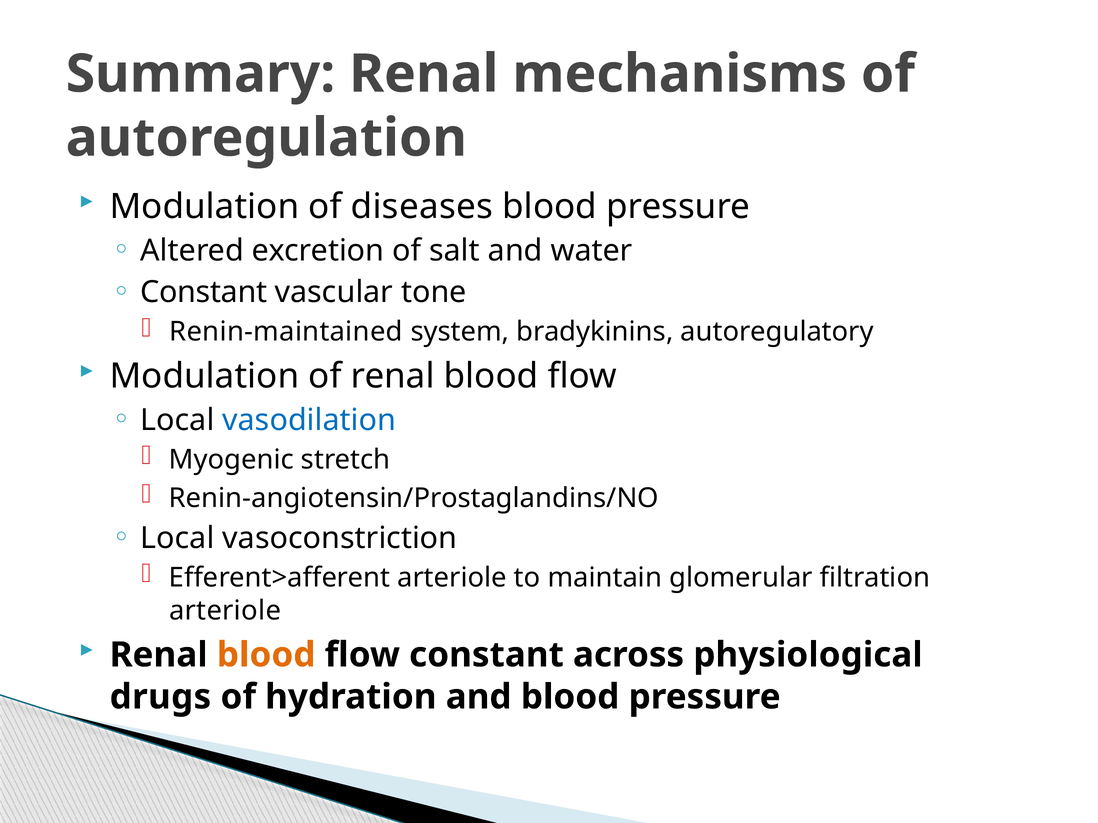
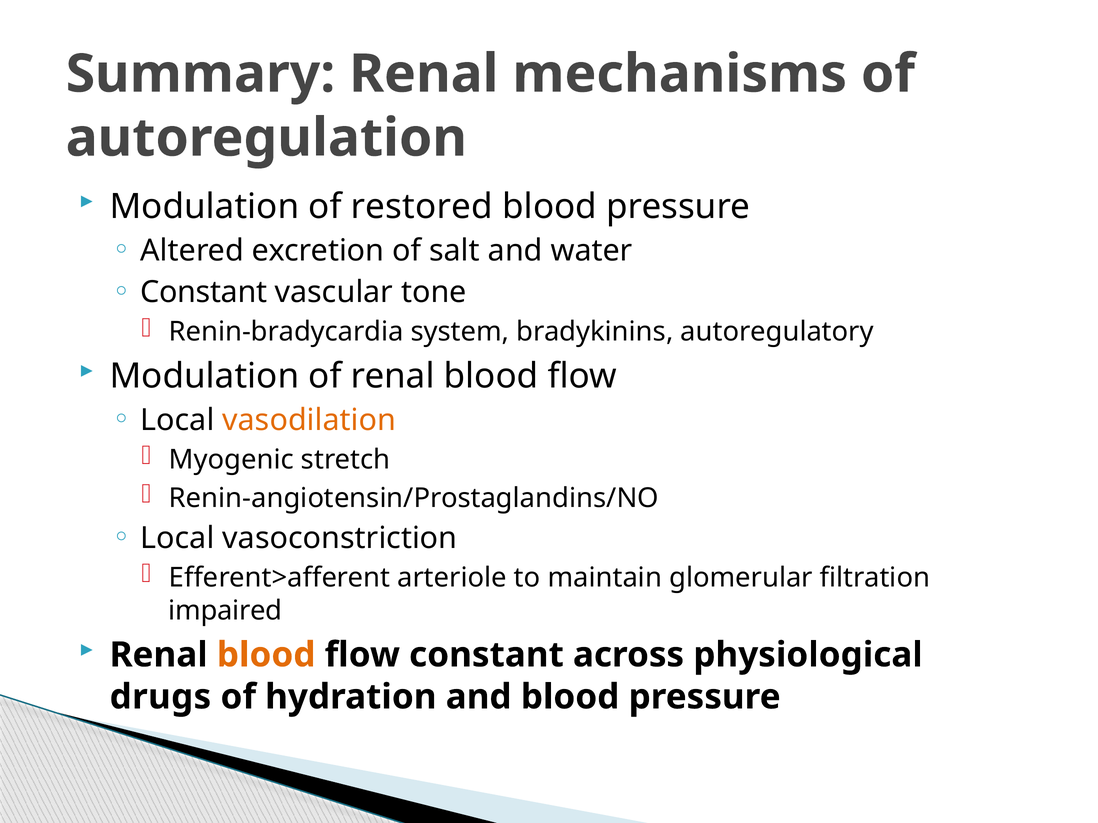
diseases: diseases -> restored (422, 207)
Renin-maintained: Renin-maintained -> Renin-bradycardia (286, 332)
vasodilation colour: blue -> orange (309, 420)
arteriole: arteriole -> impaired (225, 611)
